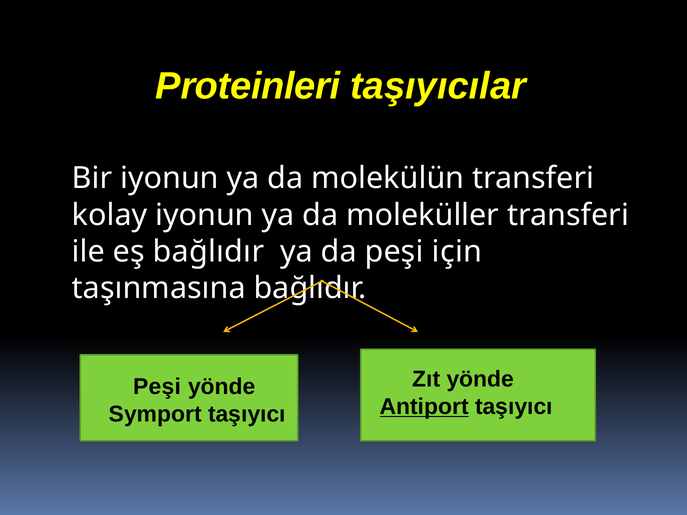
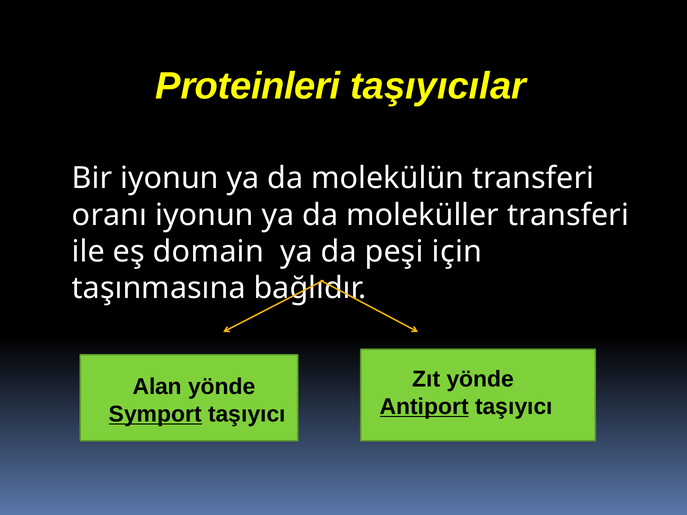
kolay: kolay -> oranı (110, 215)
eş bağlıdır: bağlıdır -> domain (208, 252)
Peşi: Peşi -> Alan (157, 387)
Symport underline: none -> present (155, 414)
